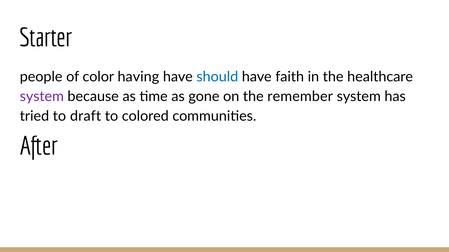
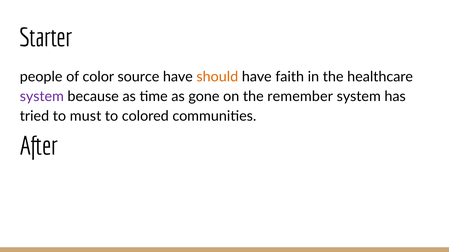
having: having -> source (138, 77)
should colour: blue -> orange (217, 77)
draft: draft -> must (86, 116)
